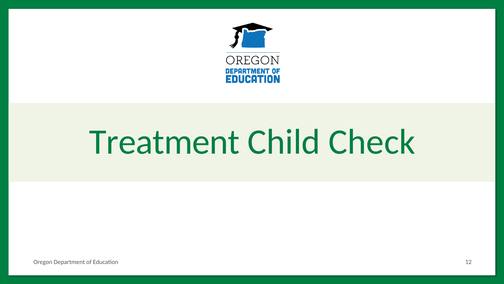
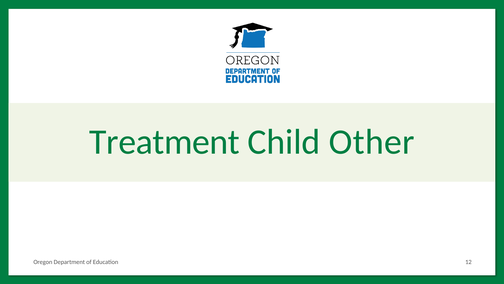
Check: Check -> Other (372, 142)
